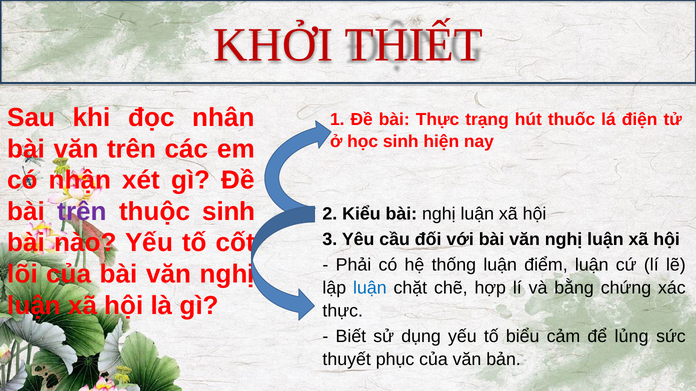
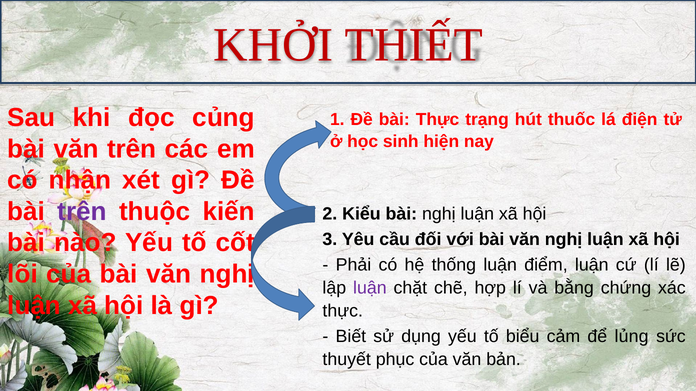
nhân: nhân -> củng (224, 118)
thuộc sinh: sinh -> kiến (229, 212)
luận colour: blue -> purple (370, 288)
